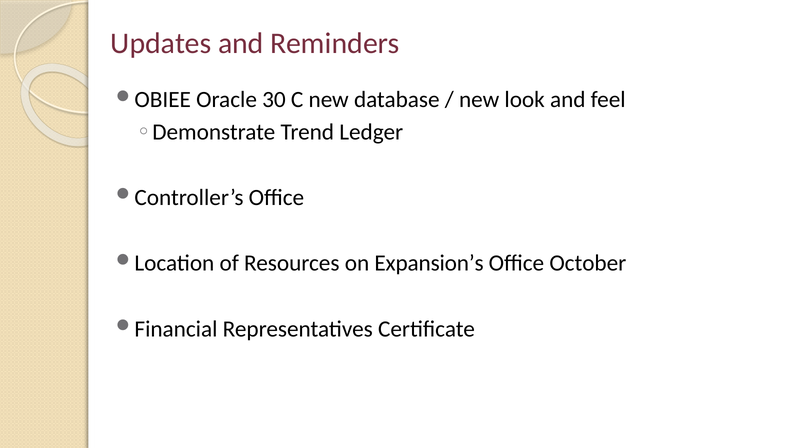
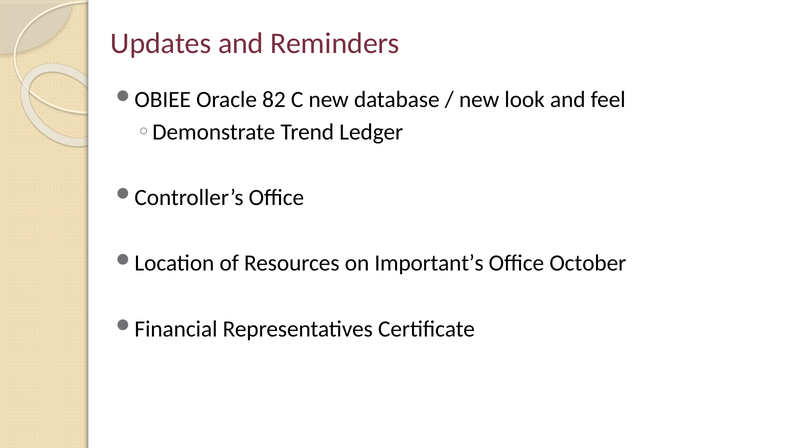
30: 30 -> 82 (274, 100)
Expansion’s: Expansion’s -> Important’s (429, 264)
